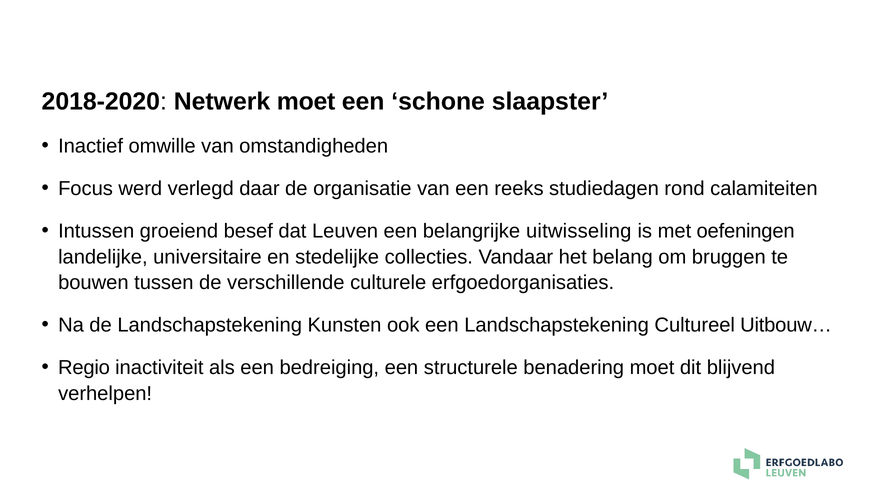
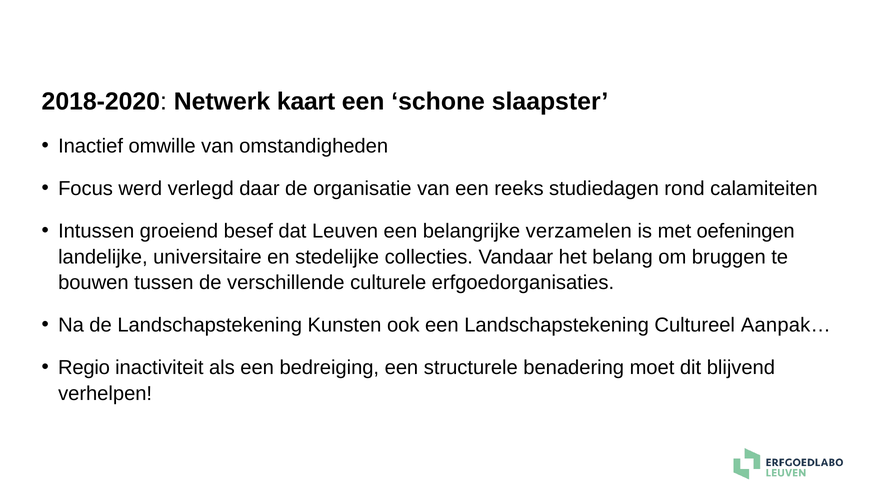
Netwerk moet: moet -> kaart (306, 102)
uitwisseling: uitwisseling -> verzamelen (579, 231)
Uitbouw…: Uitbouw… -> Aanpak… (786, 326)
